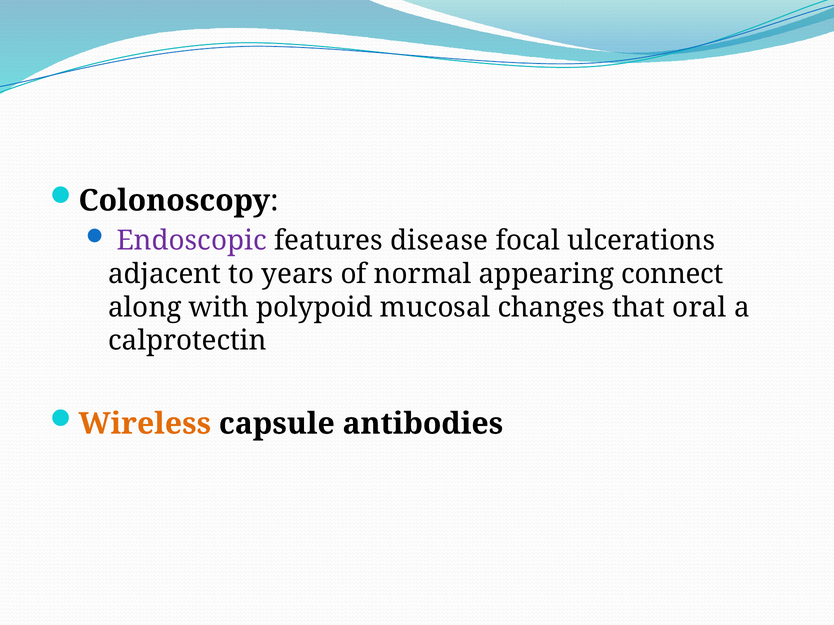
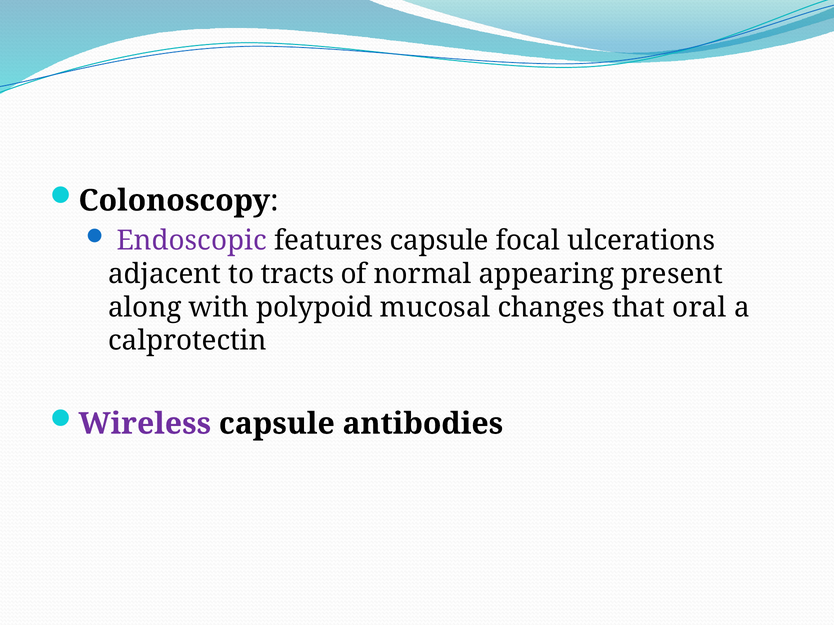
features disease: disease -> capsule (439, 241)
years: years -> tracts (297, 274)
connect: connect -> present (672, 274)
Wireless colour: orange -> purple (145, 424)
